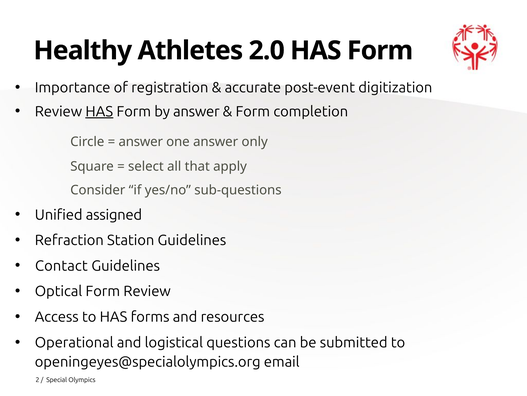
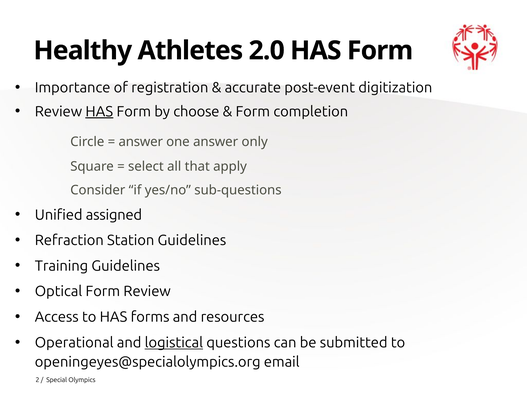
by answer: answer -> choose (196, 111)
Contact: Contact -> Training (61, 265)
logistical underline: none -> present (174, 342)
